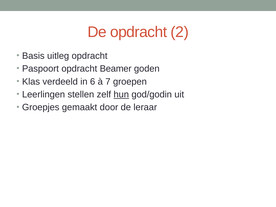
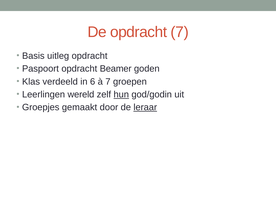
opdracht 2: 2 -> 7 (180, 32)
stellen: stellen -> wereld (81, 94)
leraar underline: none -> present (145, 107)
